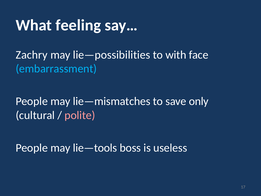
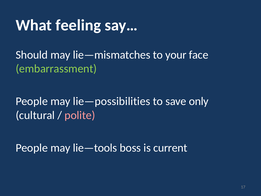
Zachry: Zachry -> Should (32, 55)
lie—possibilities: lie—possibilities -> lie—mismatches (112, 55)
with: with -> your (176, 55)
embarrassment colour: light blue -> light green (56, 69)
lie—mismatches: lie—mismatches -> lie—possibilities (112, 101)
useless: useless -> current (170, 148)
